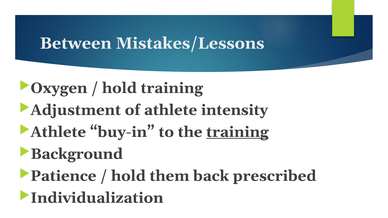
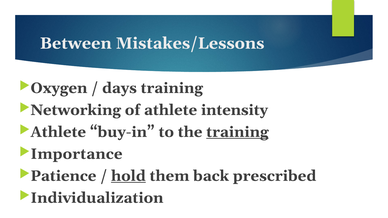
hold: hold -> days (119, 88)
Adjustment: Adjustment -> Networking (76, 110)
Background: Background -> Importance (76, 154)
hold underline: none -> present (128, 176)
